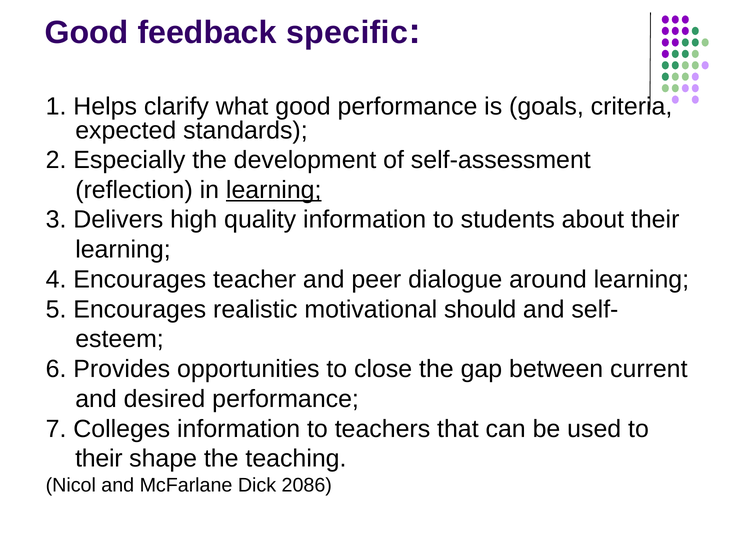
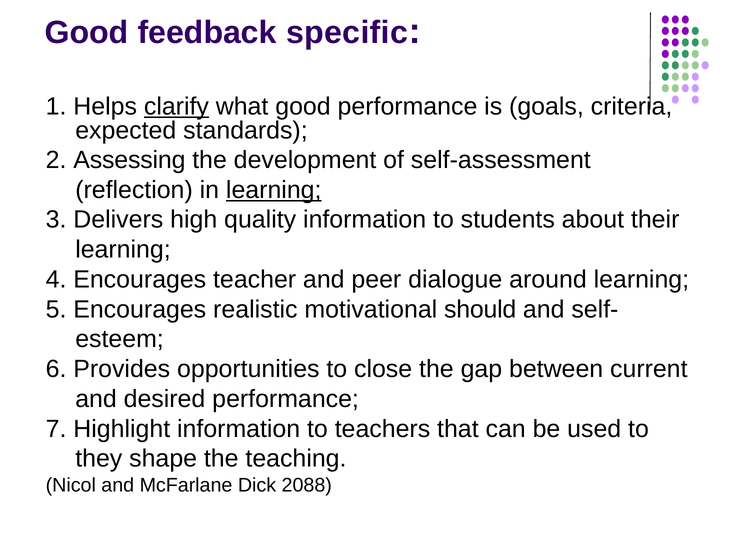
clarify underline: none -> present (176, 107)
Especially: Especially -> Assessing (129, 160)
Colleges: Colleges -> Highlight (122, 429)
their: their -> they (99, 459)
2086: 2086 -> 2088 (307, 485)
